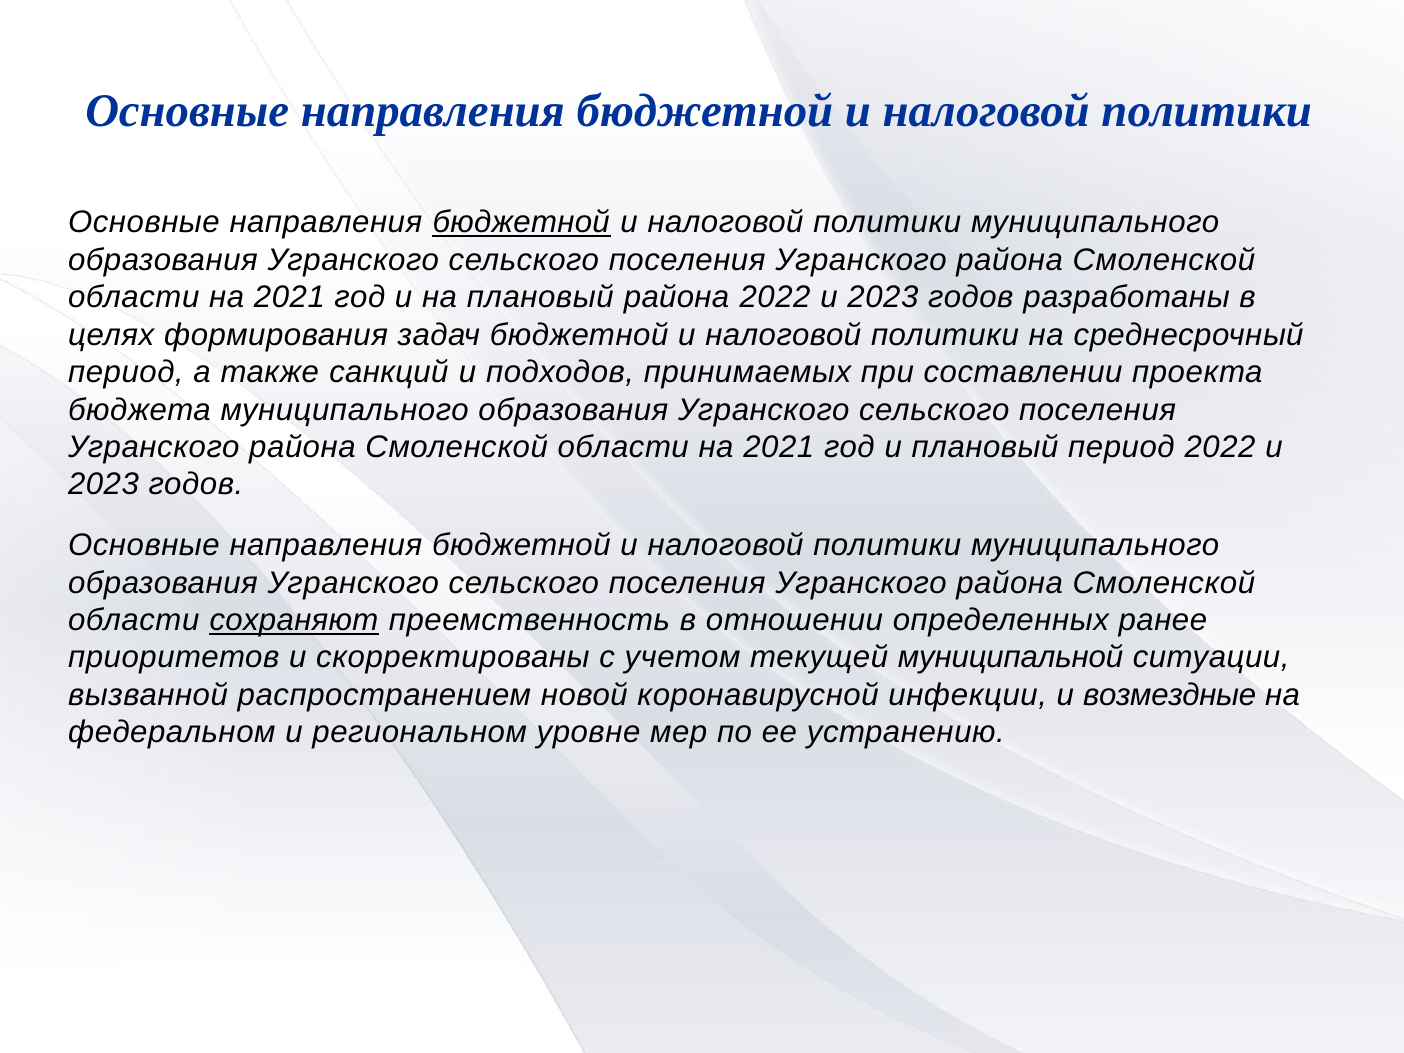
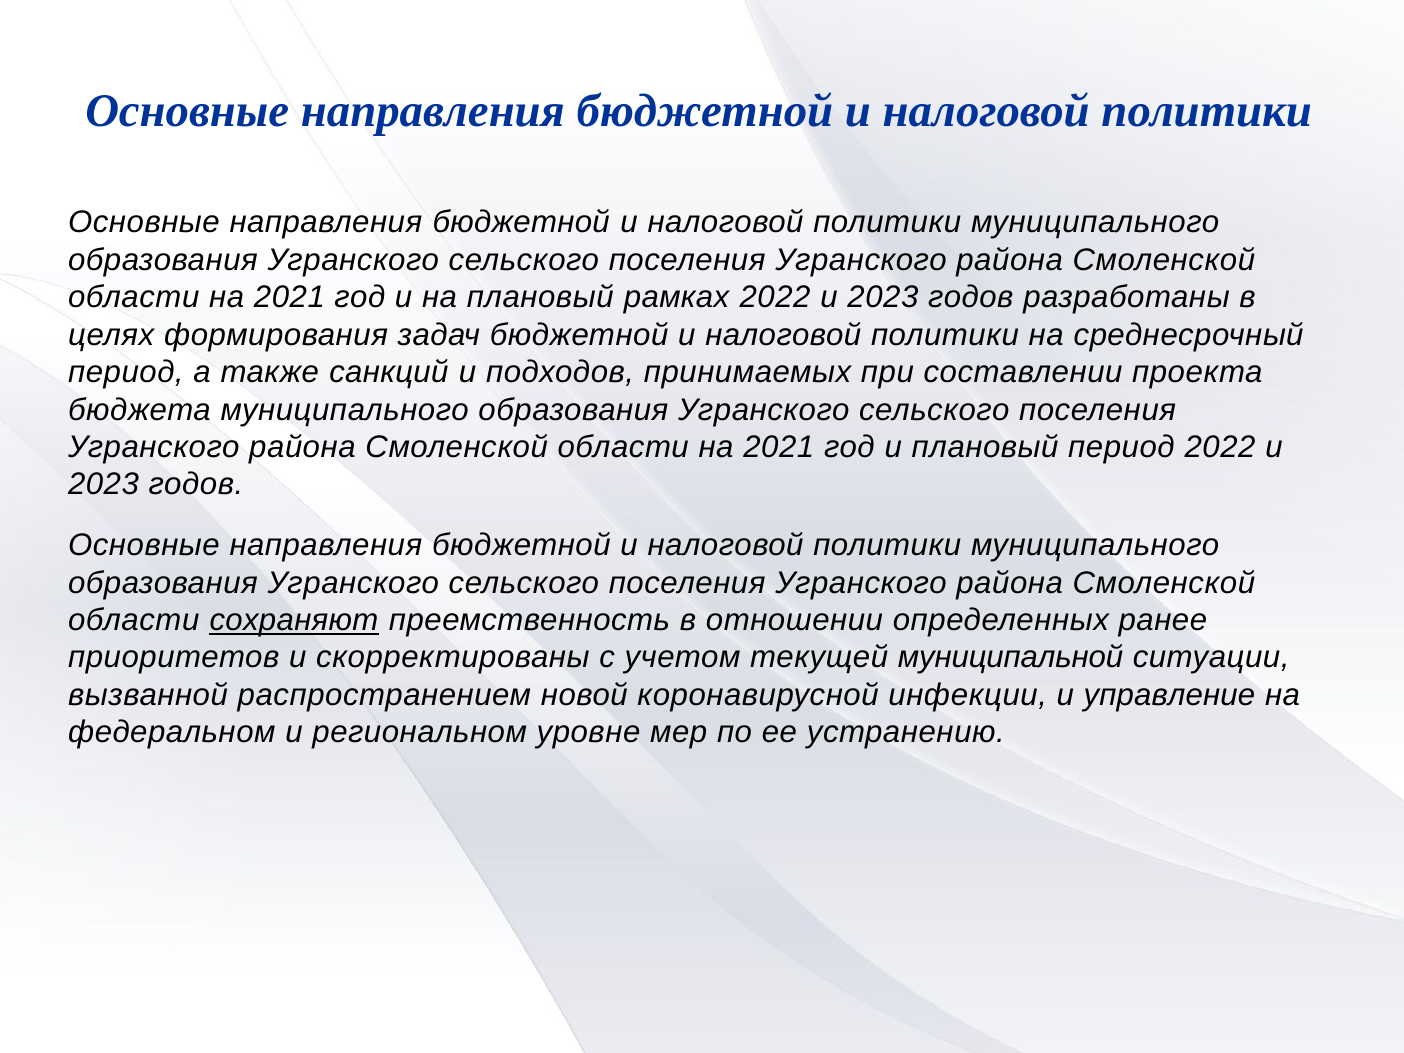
бюджетной underline: present -> none (521, 223)
плановый района: района -> рамках (677, 297)
возмездные: возмездные -> управление (1169, 695)
